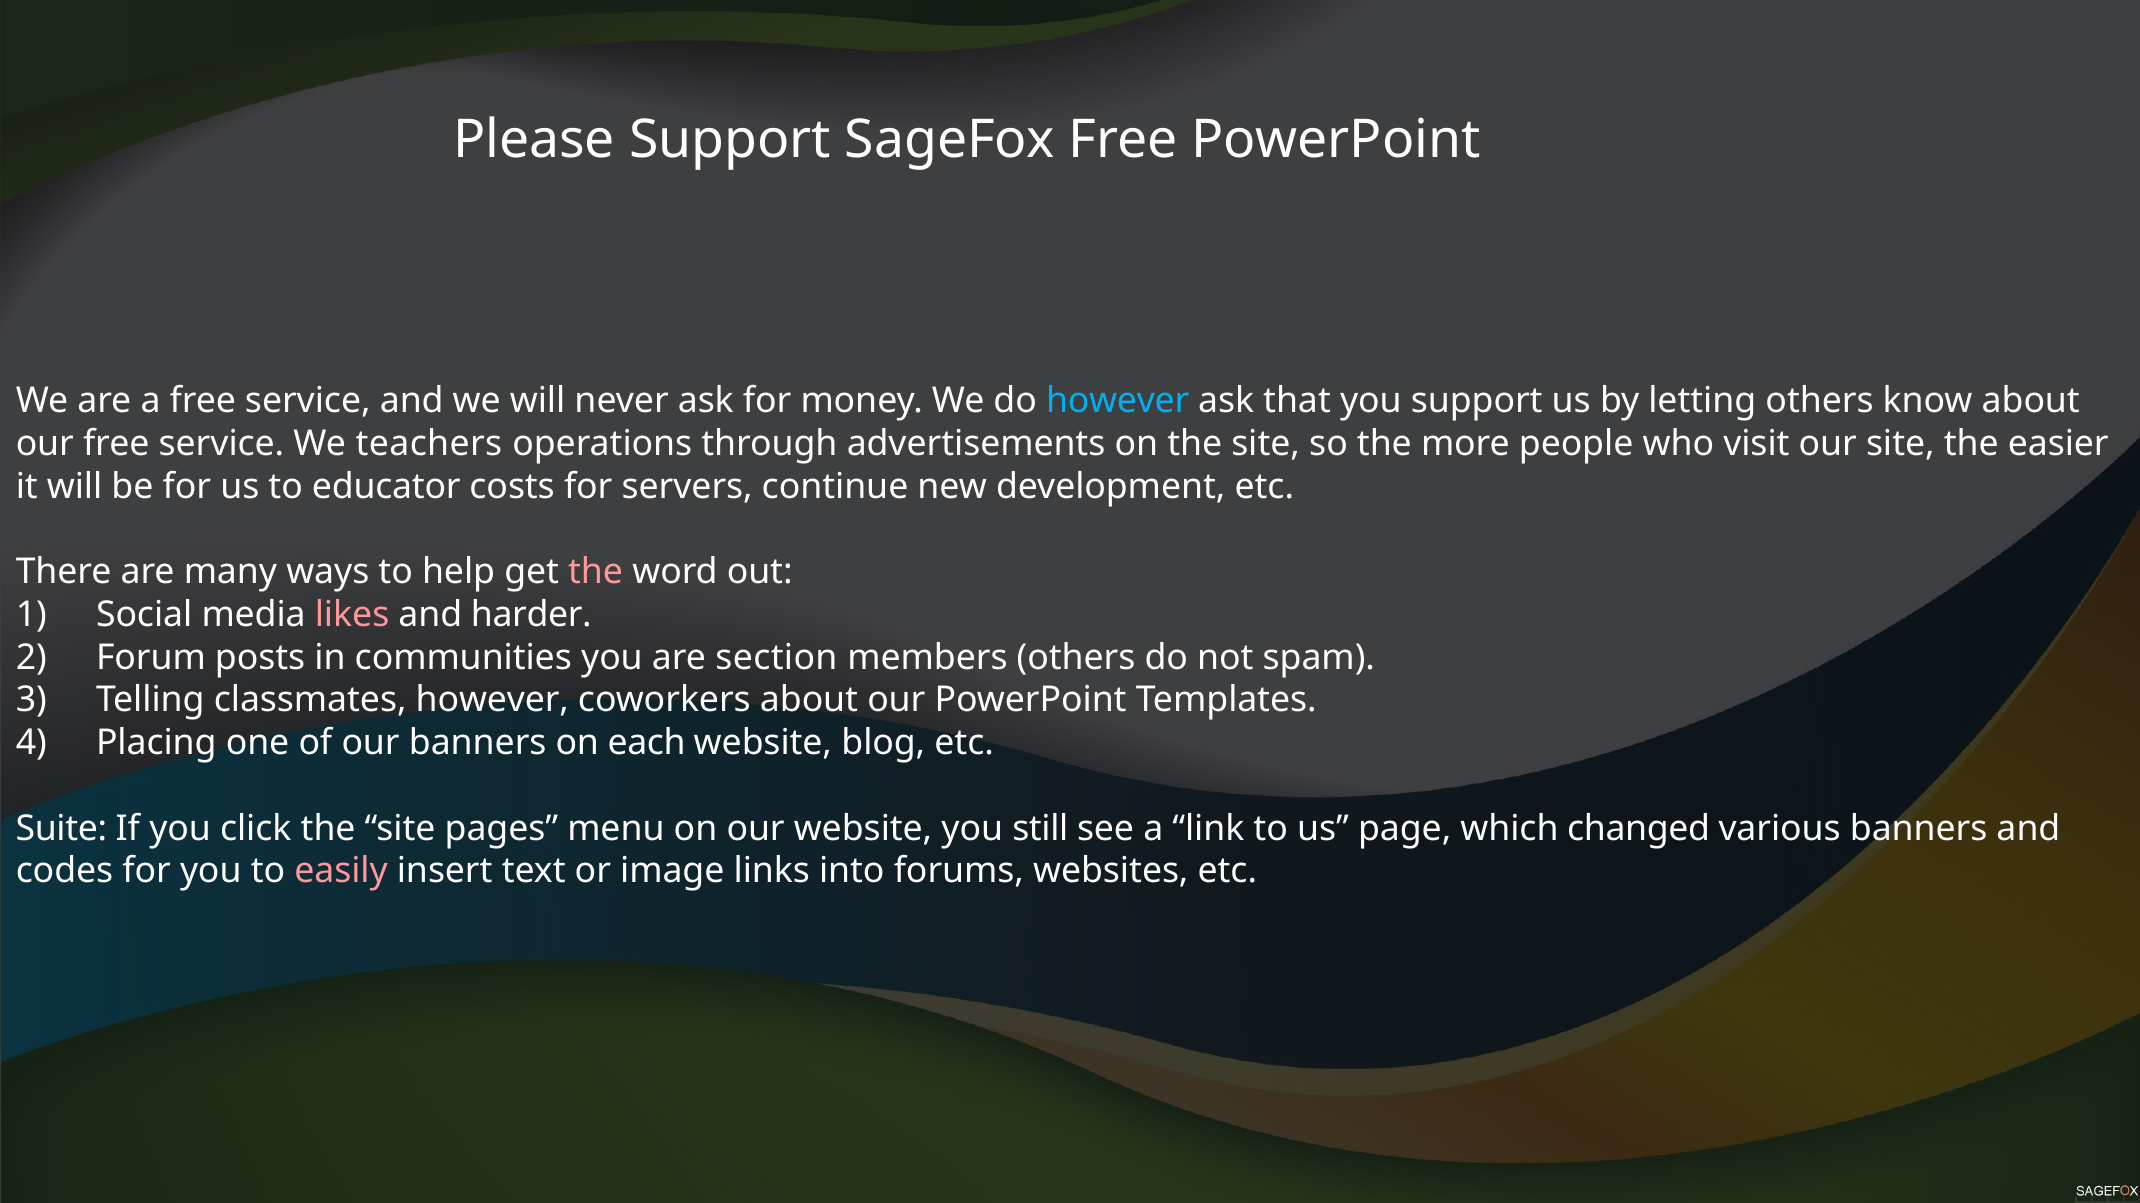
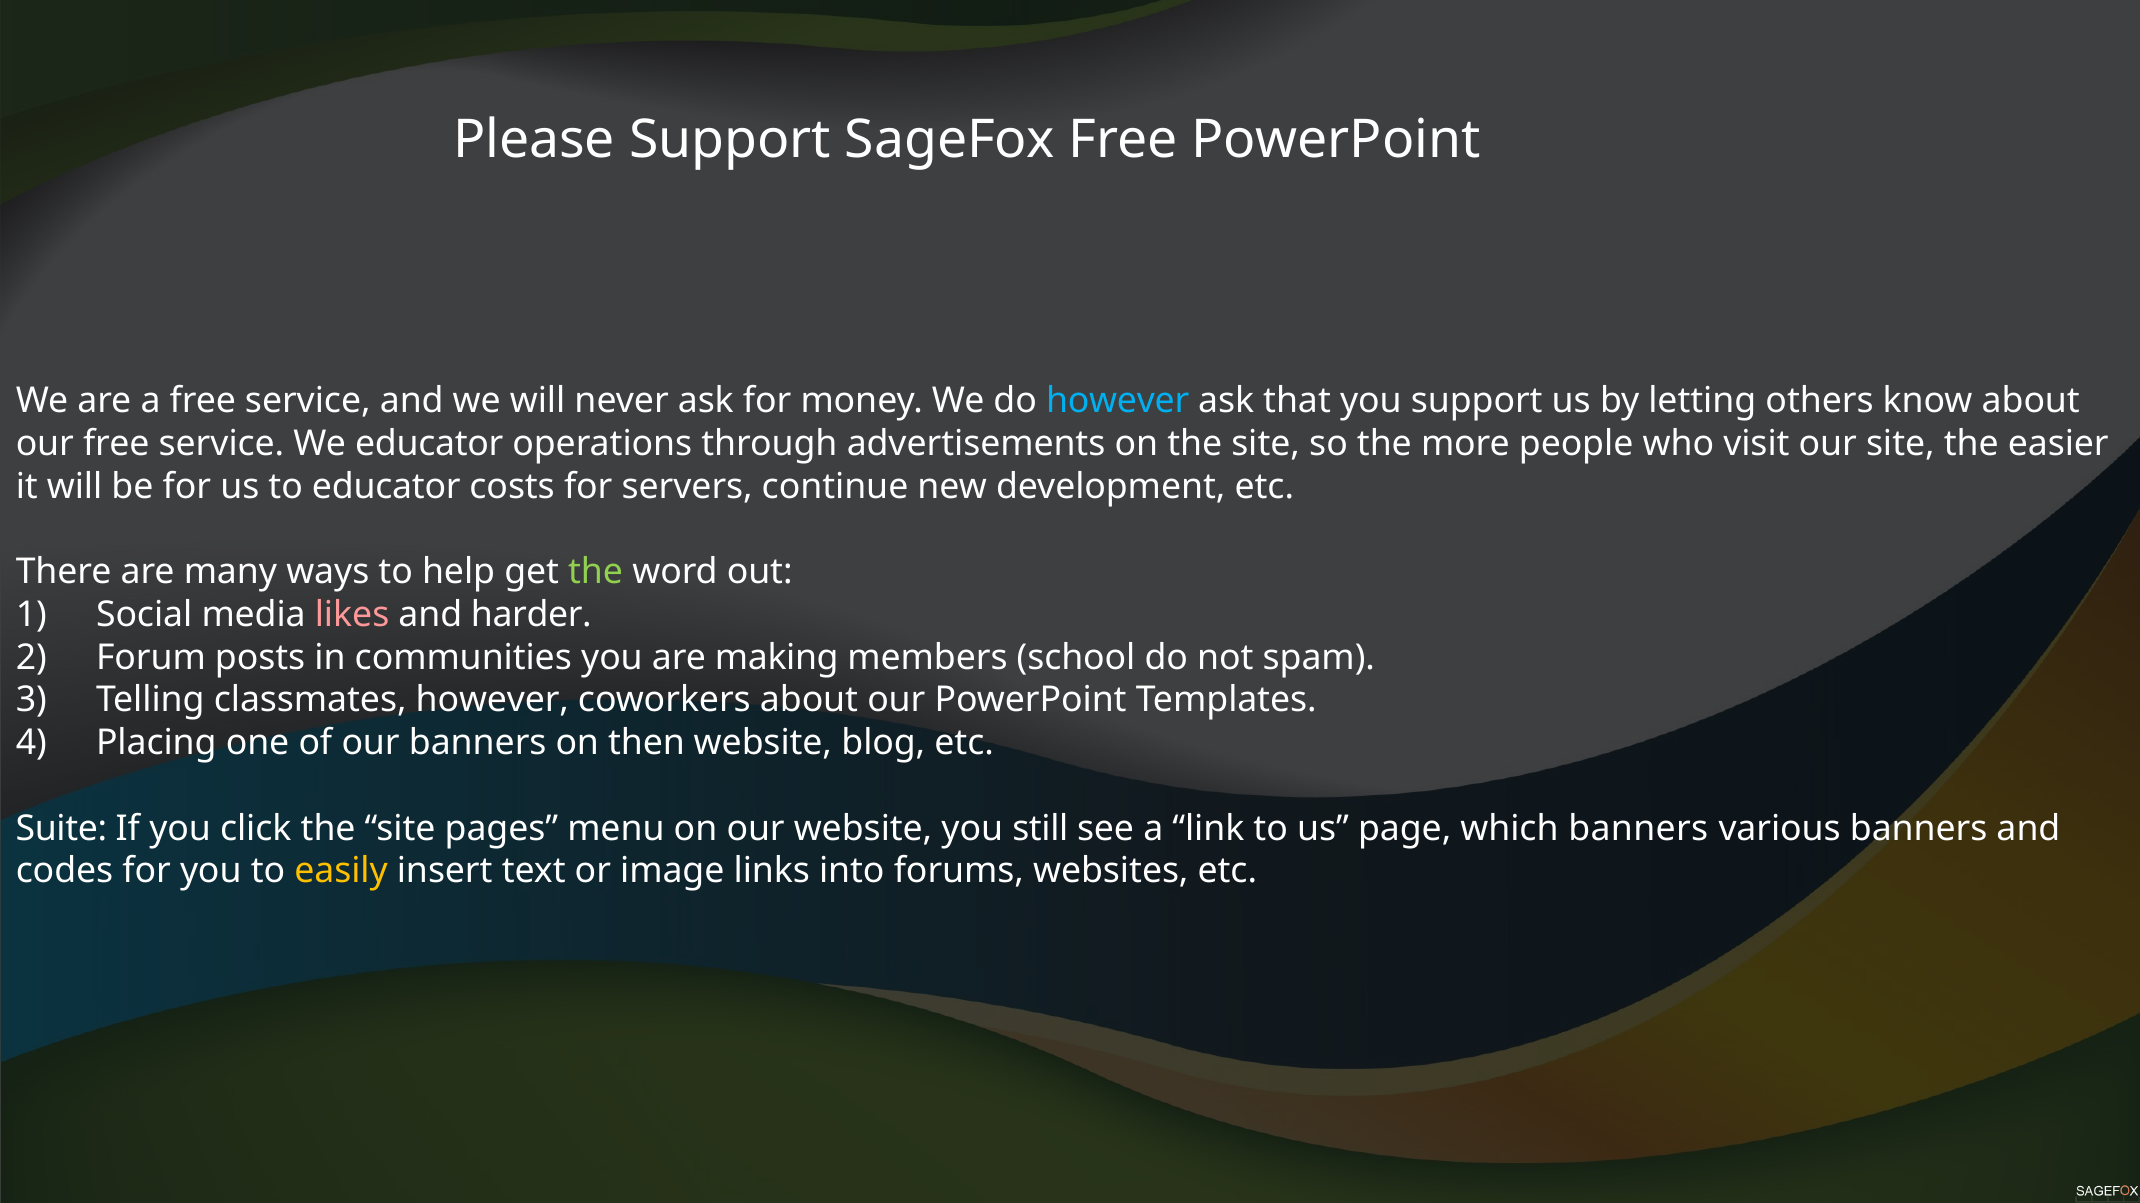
We teachers: teachers -> educator (429, 444)
the colour: pink -> light green (596, 572)
section: section -> making (777, 658)
members others: others -> school (1076, 658)
each: each -> then (646, 743)
which changed: changed -> banners (1638, 829)
easily colour: pink -> yellow (341, 872)
